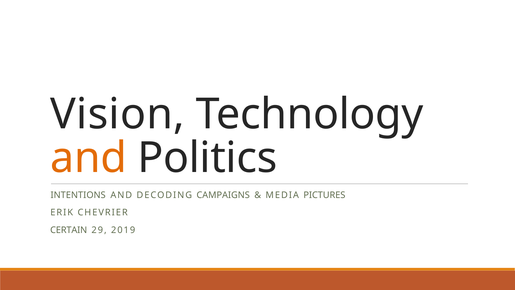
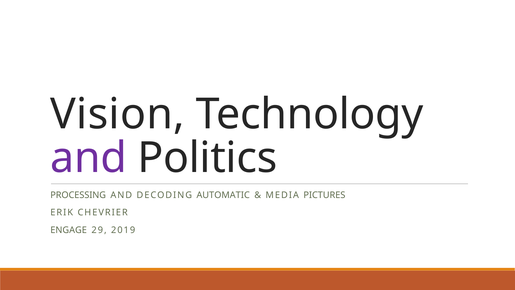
and colour: orange -> purple (89, 158)
INTENTIONS: INTENTIONS -> PROCESSING (78, 195)
CAMPAIGNS: CAMPAIGNS -> AUTOMATIC (223, 195)
CERTAIN: CERTAIN -> ENGAGE (69, 230)
